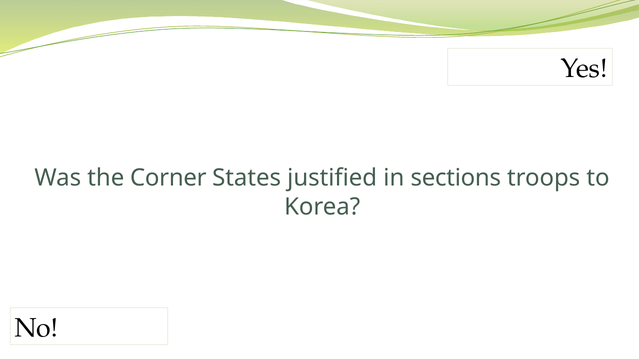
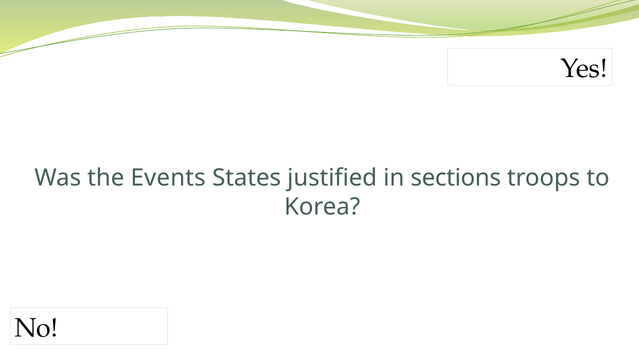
Corner: Corner -> Events (168, 178)
